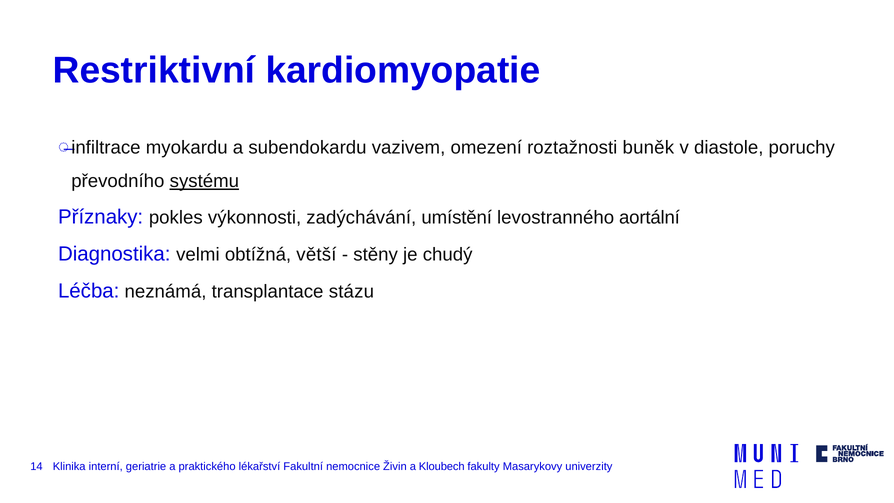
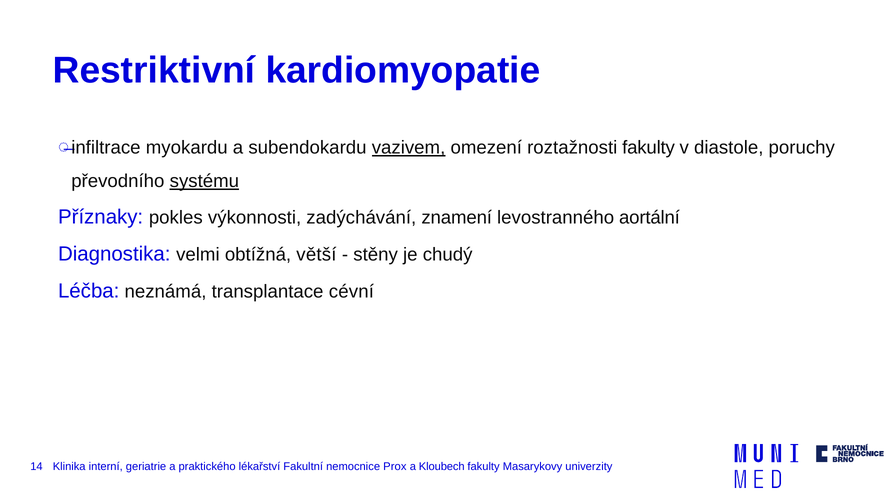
vazivem underline: none -> present (409, 148)
roztažnosti buněk: buněk -> fakulty (649, 148)
umístění: umístění -> znamení (457, 218)
stázu: stázu -> cévní (351, 291)
Živin: Živin -> Prox (395, 467)
